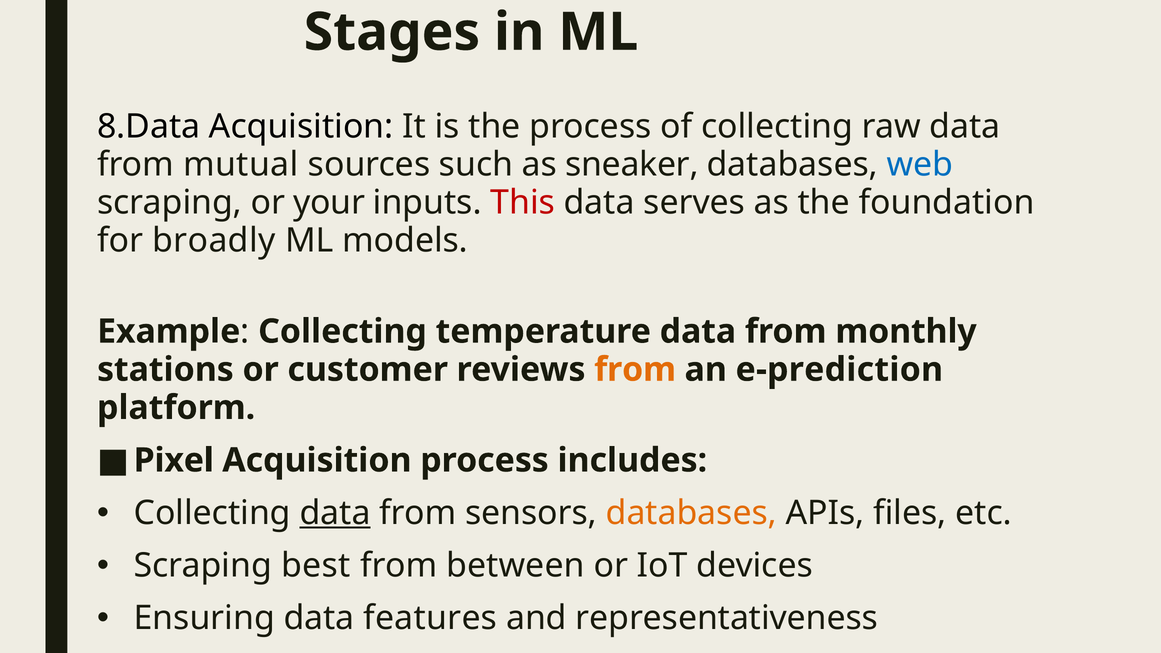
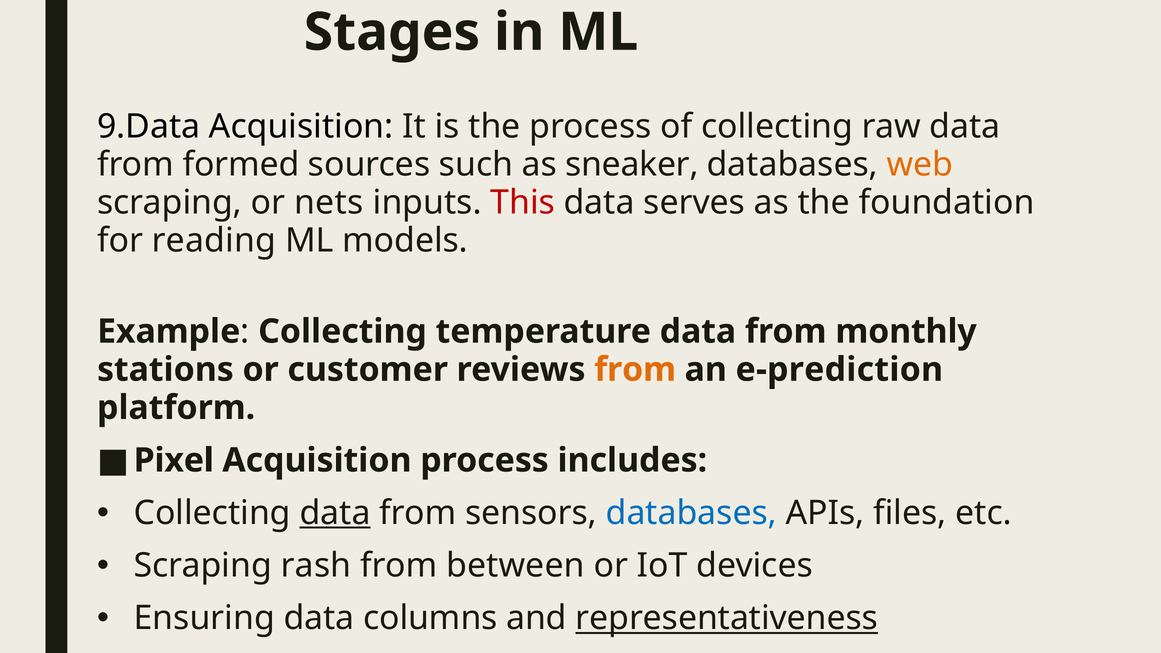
8.Data: 8.Data -> 9.Data (149, 126)
mutual: mutual -> formed (241, 164)
web colour: blue -> orange (920, 164)
your: your -> nets (329, 203)
broadly: broadly -> reading (214, 241)
databases colour: orange -> blue (691, 513)
best: best -> rash (316, 566)
features: features -> columns (430, 618)
representativeness underline: none -> present (727, 618)
